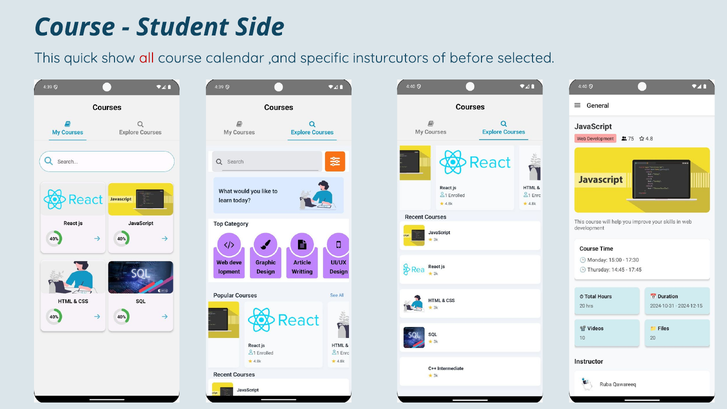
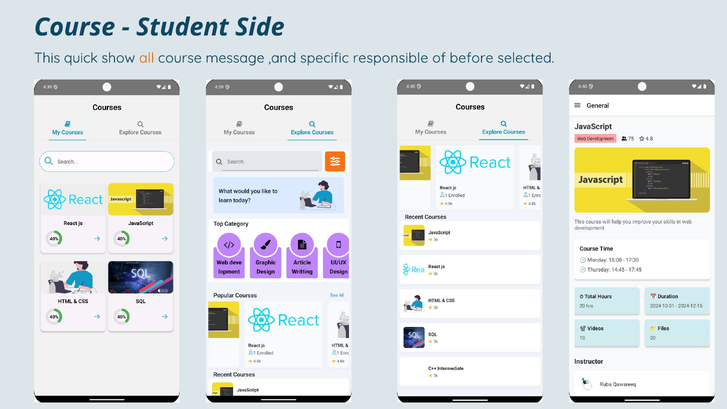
all colour: red -> orange (147, 58)
calendar: calendar -> message (235, 58)
insturcutors: insturcutors -> responsible (391, 58)
